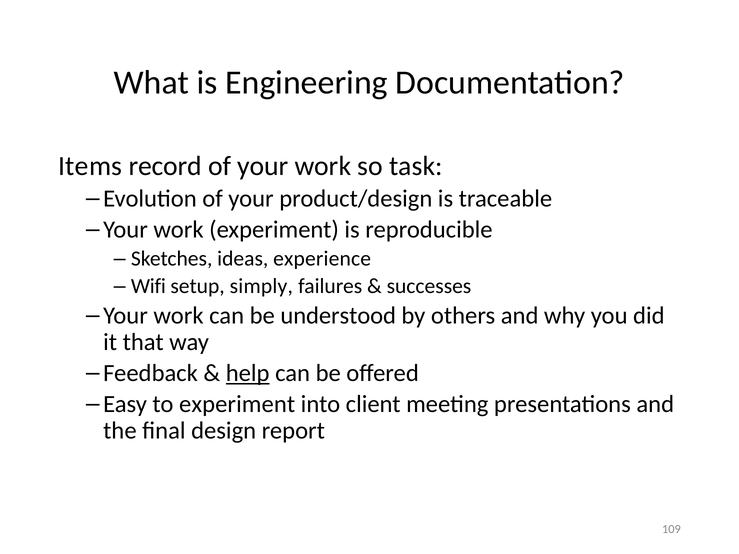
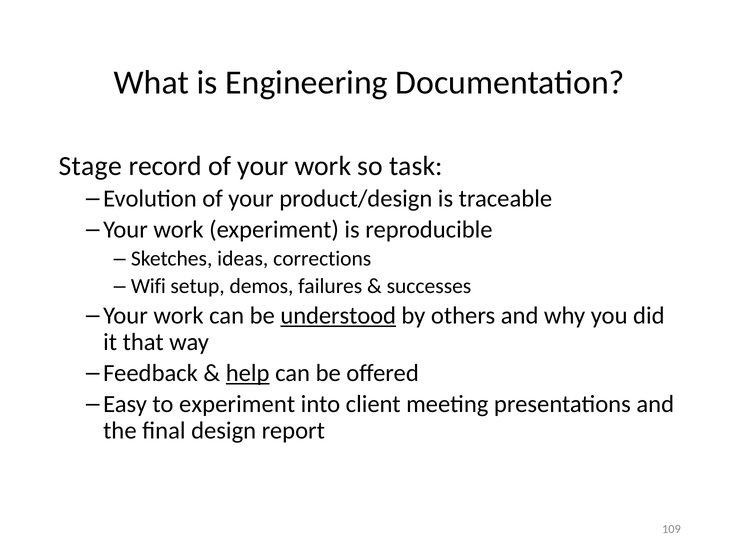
Items: Items -> Stage (90, 166)
experience: experience -> corrections (322, 259)
simply: simply -> demos (261, 287)
understood underline: none -> present (338, 316)
